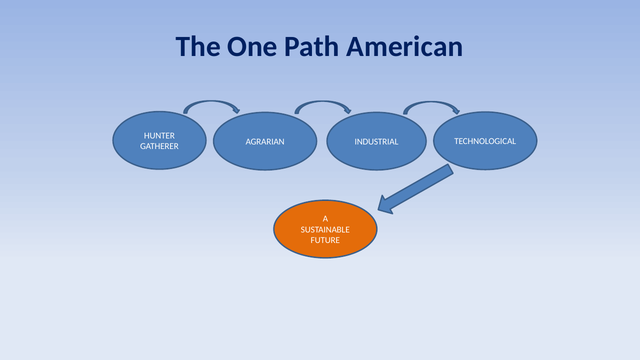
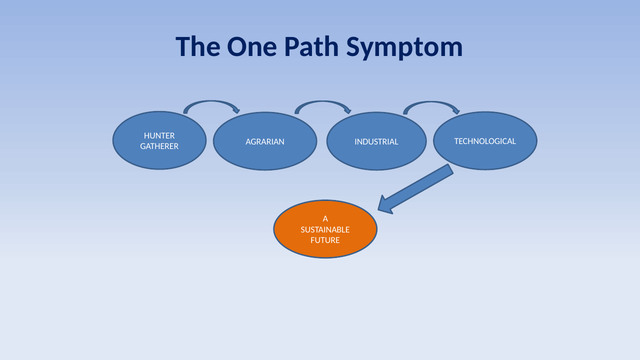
American: American -> Symptom (405, 46)
